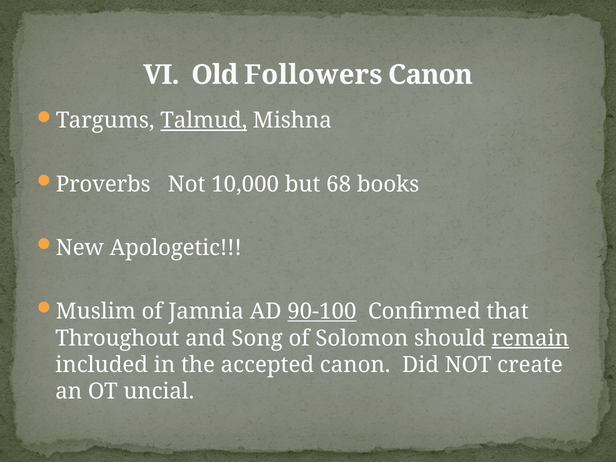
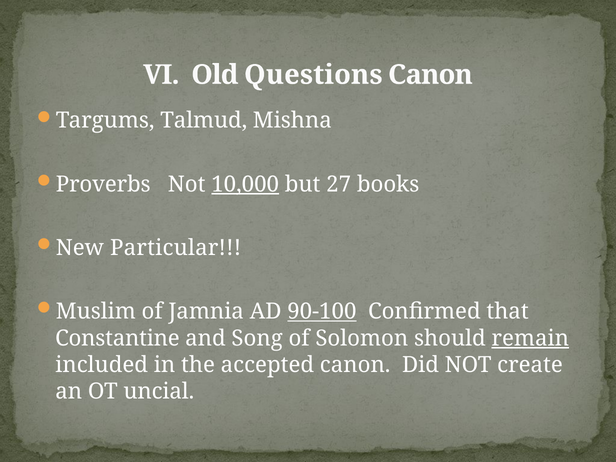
Followers: Followers -> Questions (313, 75)
Talmud underline: present -> none (204, 121)
10,000 underline: none -> present (245, 184)
68: 68 -> 27 (339, 184)
Apologetic: Apologetic -> Particular (176, 248)
Throughout: Throughout -> Constantine (117, 338)
